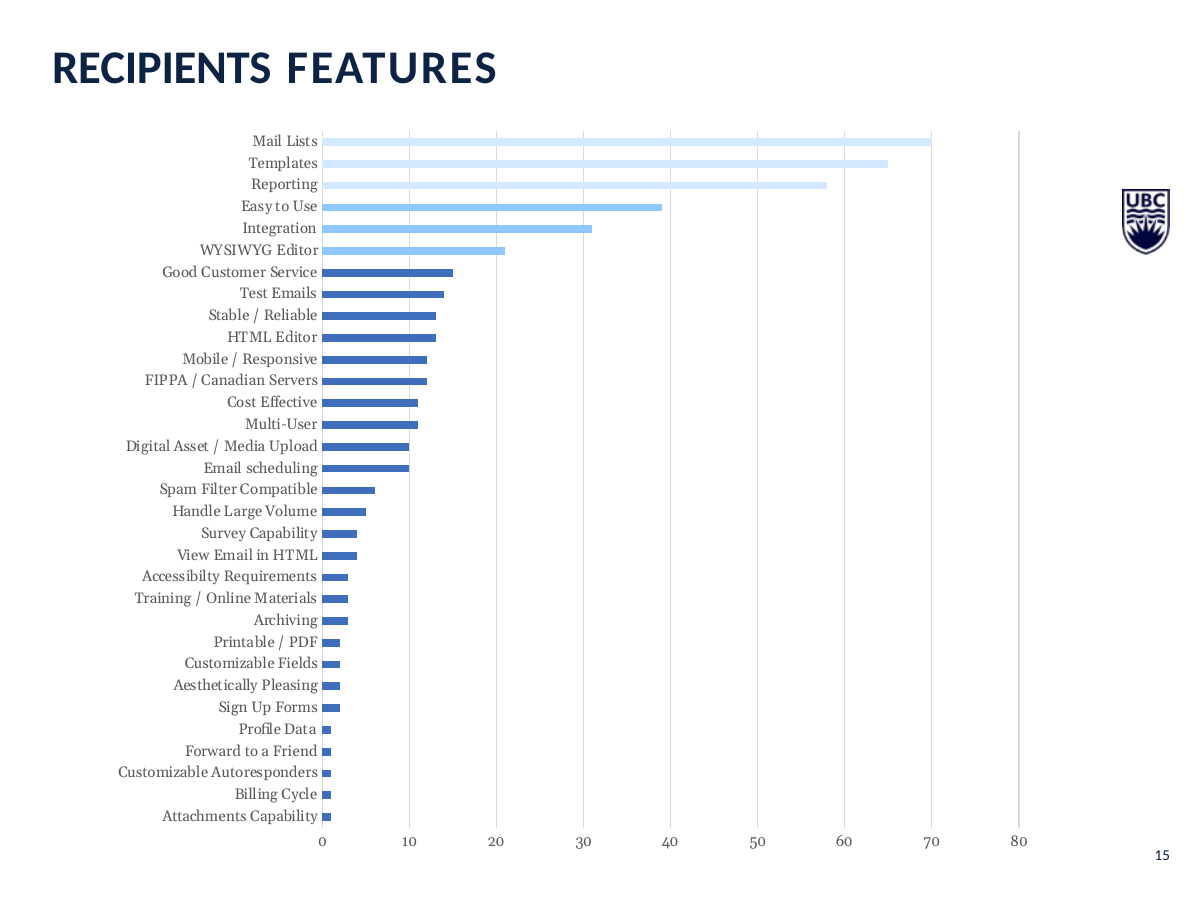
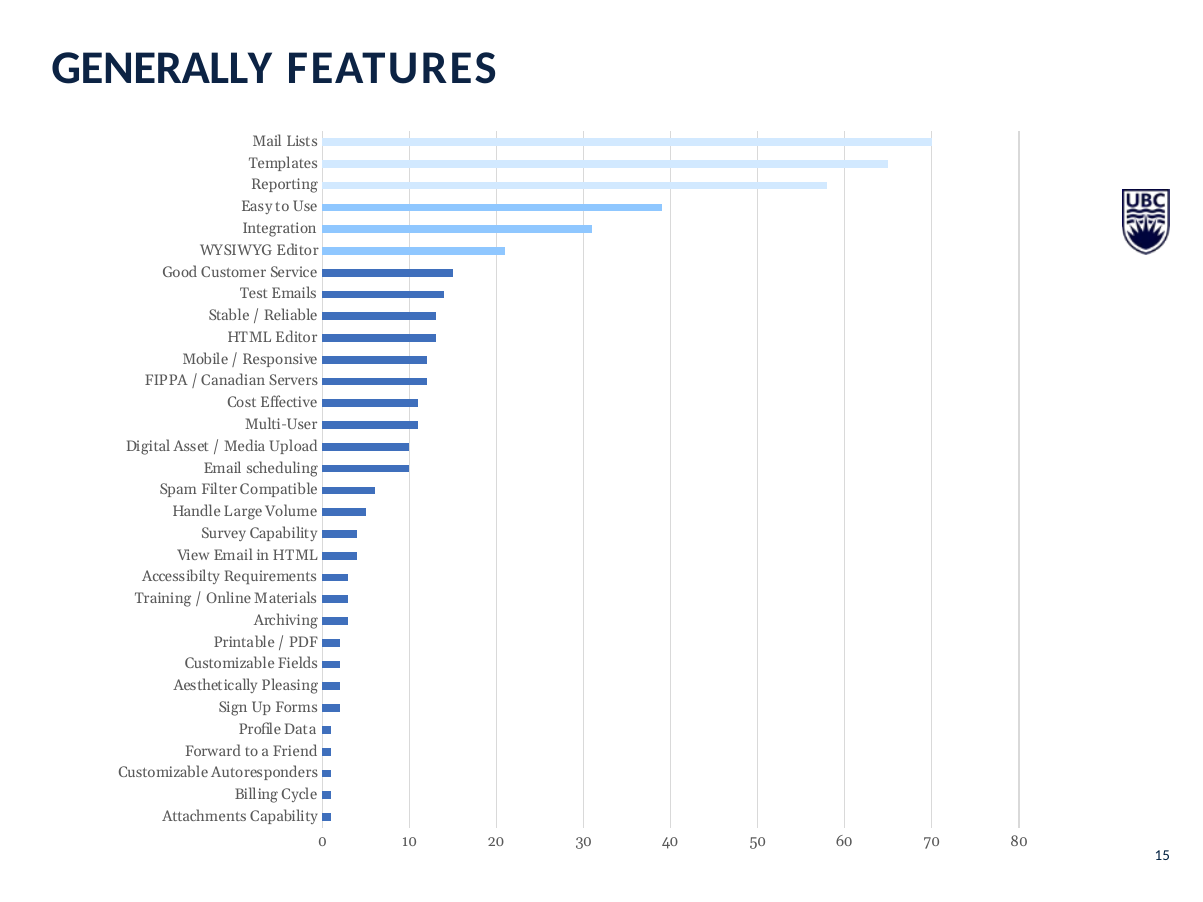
RECIPIENTS: RECIPIENTS -> GENERALLY (162, 68)
